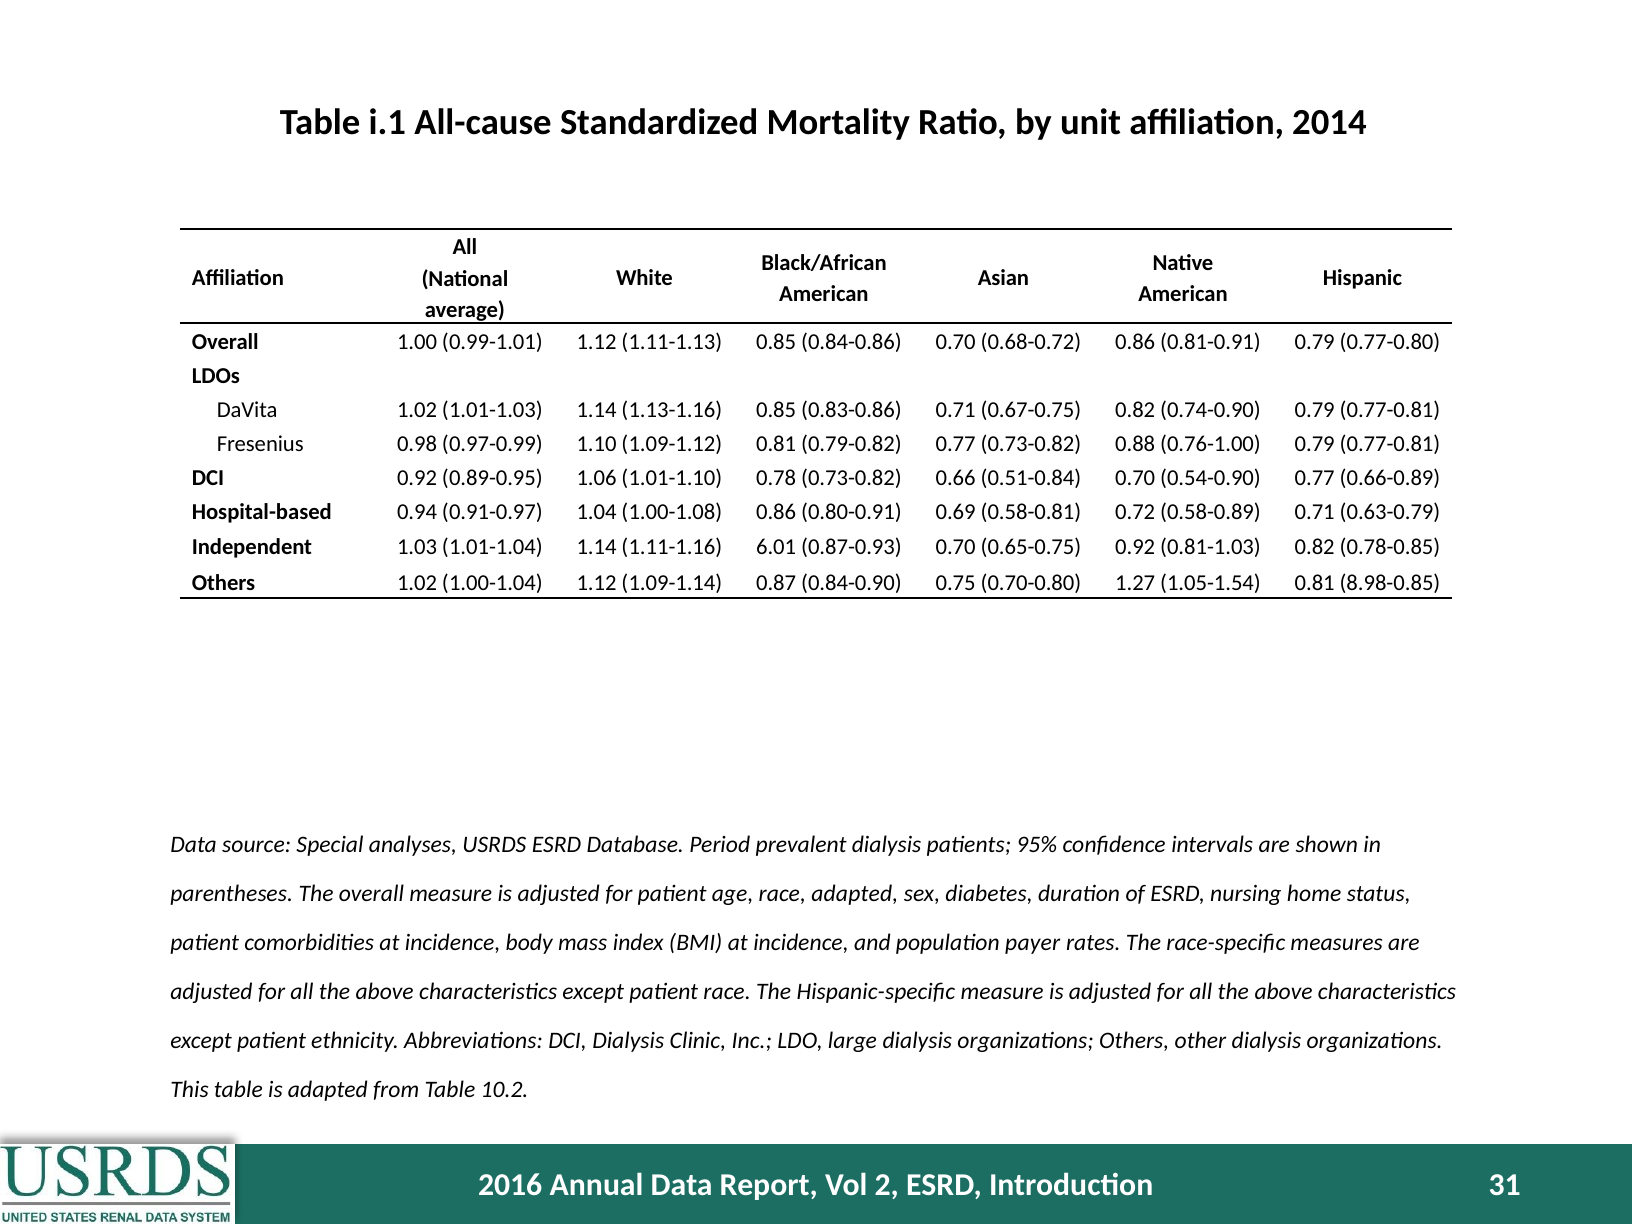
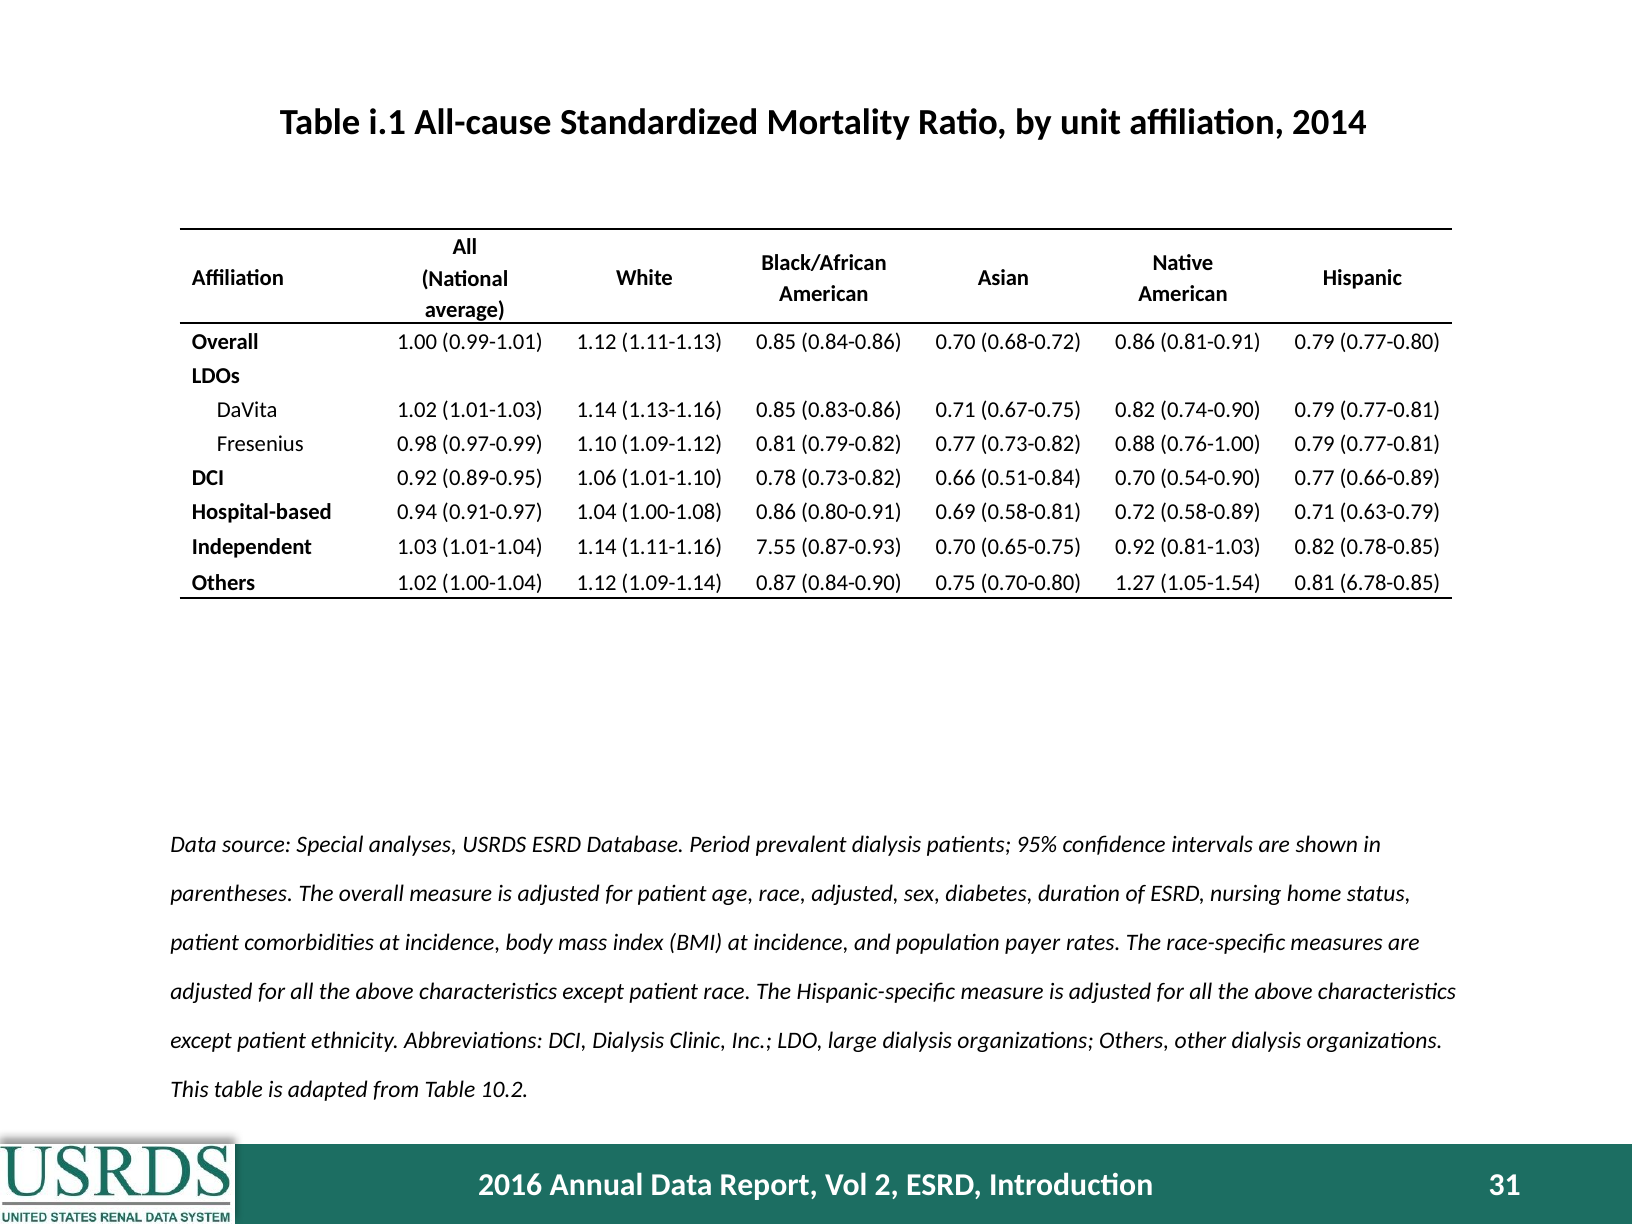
6.01: 6.01 -> 7.55 (776, 547)
8.98-0.85: 8.98-0.85 -> 6.78-0.85 (1390, 583)
race adapted: adapted -> adjusted (855, 894)
